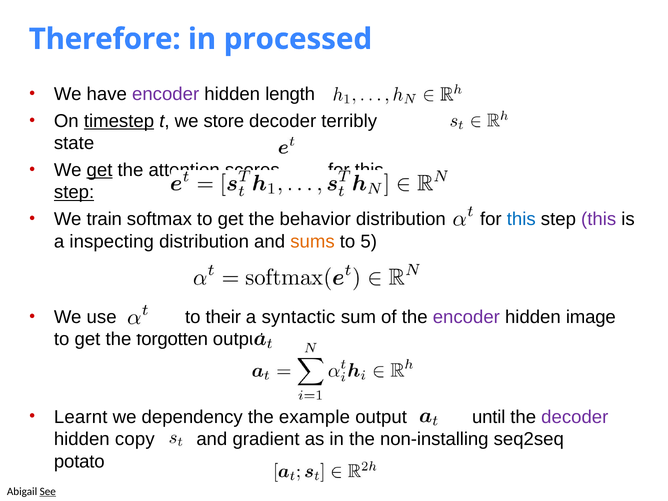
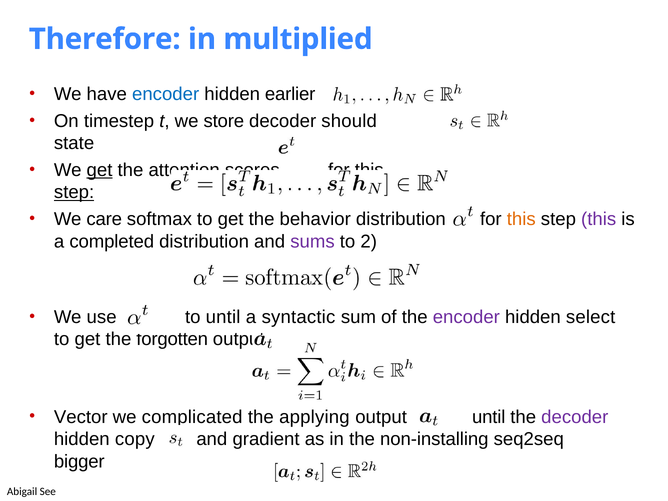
processed: processed -> multiplied (298, 39)
encoder colour: purple -> blue (166, 94)
length: length -> earlier (290, 94)
timestep underline: present -> none (119, 121)
terribly: terribly -> should (349, 121)
train: train -> care (104, 219)
this colour: blue -> orange (521, 219)
inspecting: inspecting -> completed (112, 241)
sums colour: orange -> purple (312, 241)
5: 5 -> 2 (369, 241)
to their: their -> until (223, 317)
image: image -> select (591, 317)
Learnt: Learnt -> Vector (81, 417)
dependency: dependency -> complicated (192, 417)
example: example -> applying (314, 417)
potato: potato -> bigger (79, 462)
See underline: present -> none (48, 491)
